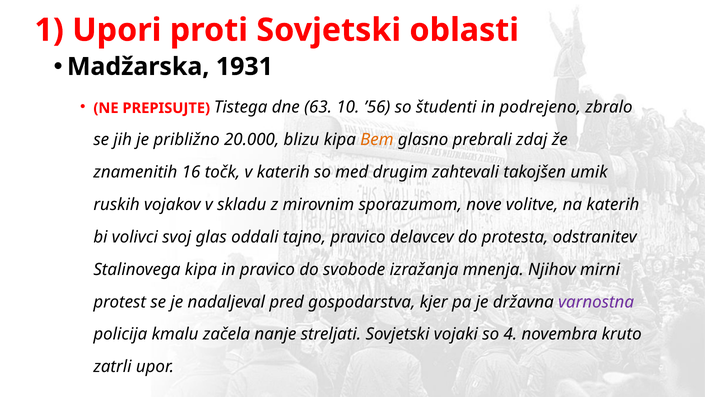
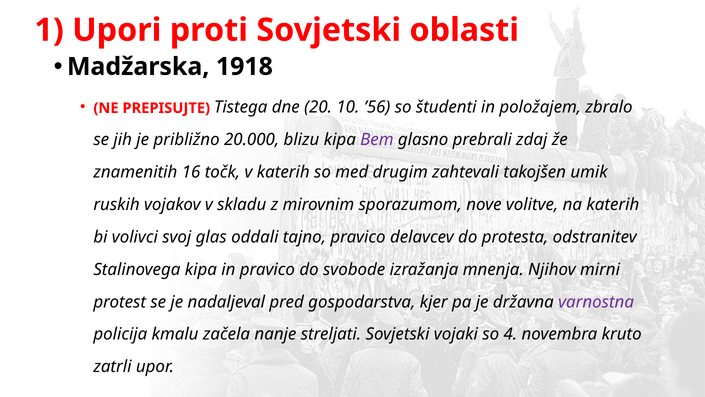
1931: 1931 -> 1918 (244, 67)
63: 63 -> 20 (318, 107)
podrejeno: podrejeno -> položajem (540, 107)
Bem colour: orange -> purple (377, 140)
